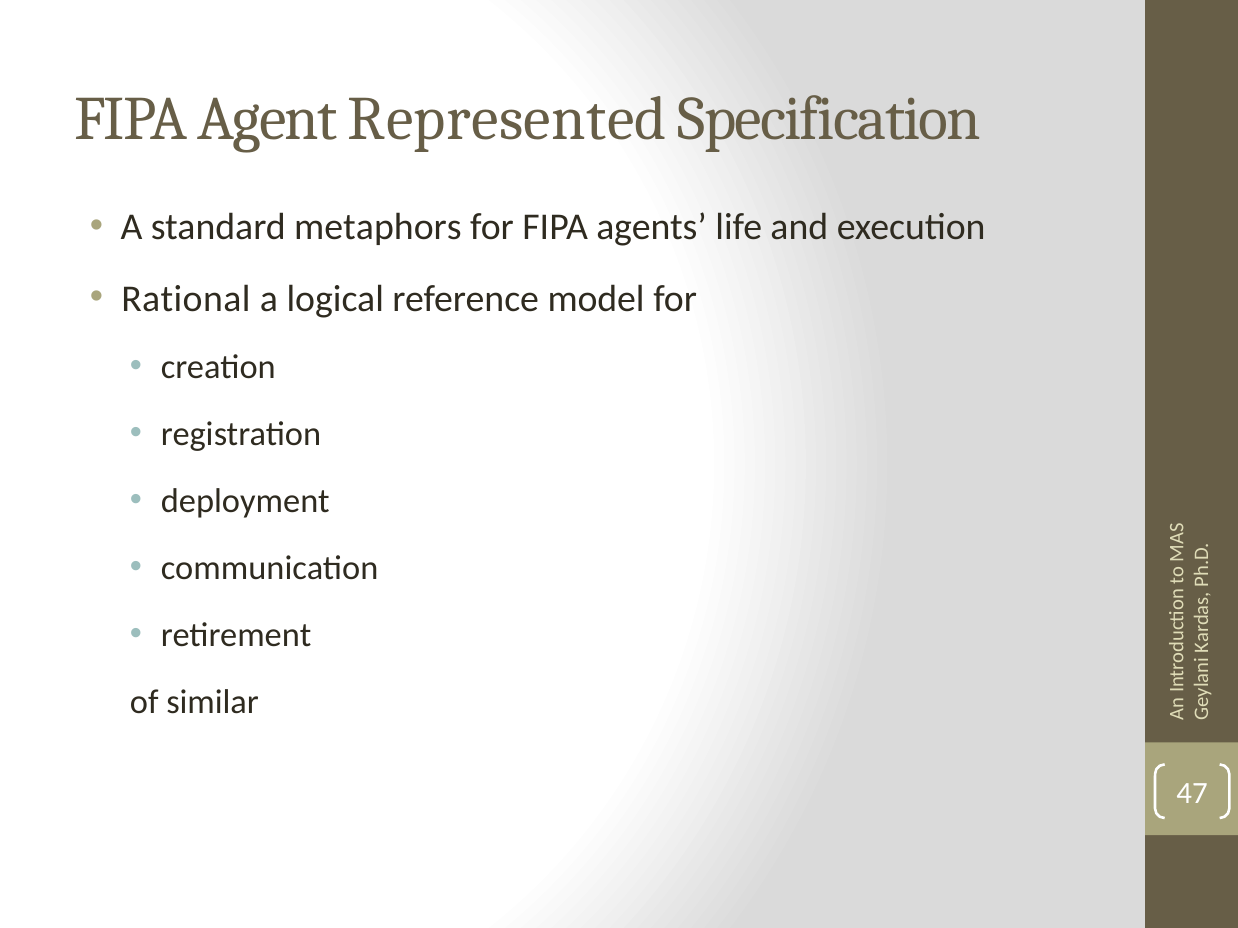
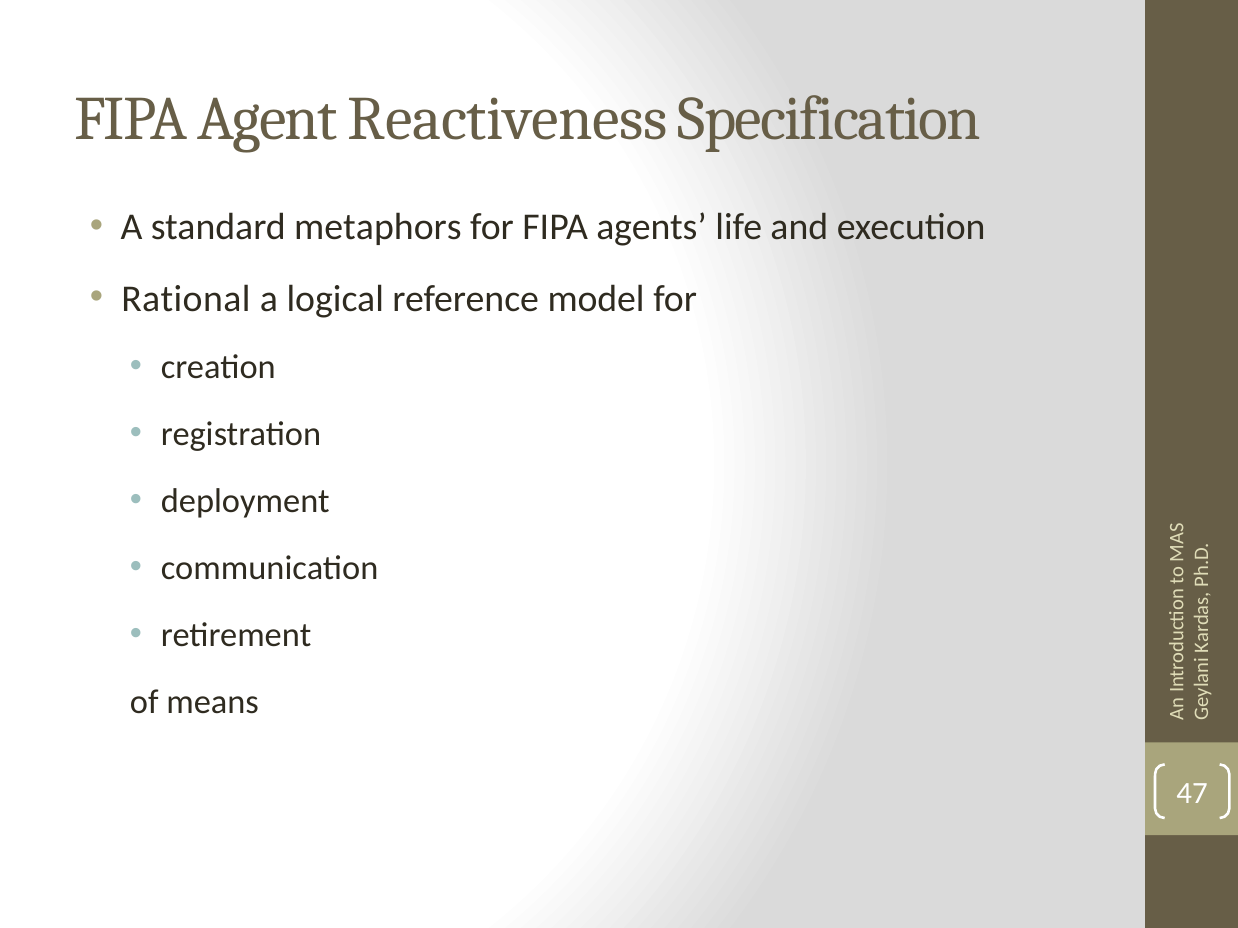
Represented: Represented -> Reactiveness (508, 119)
similar: similar -> means (213, 703)
